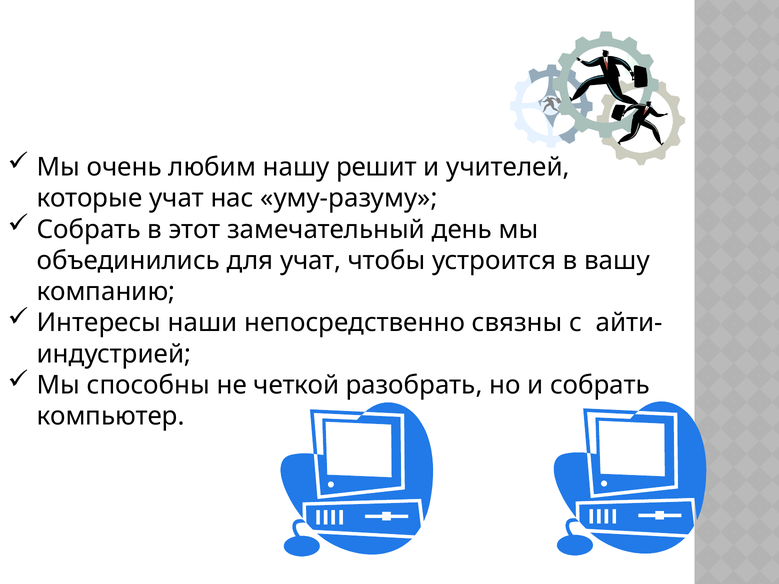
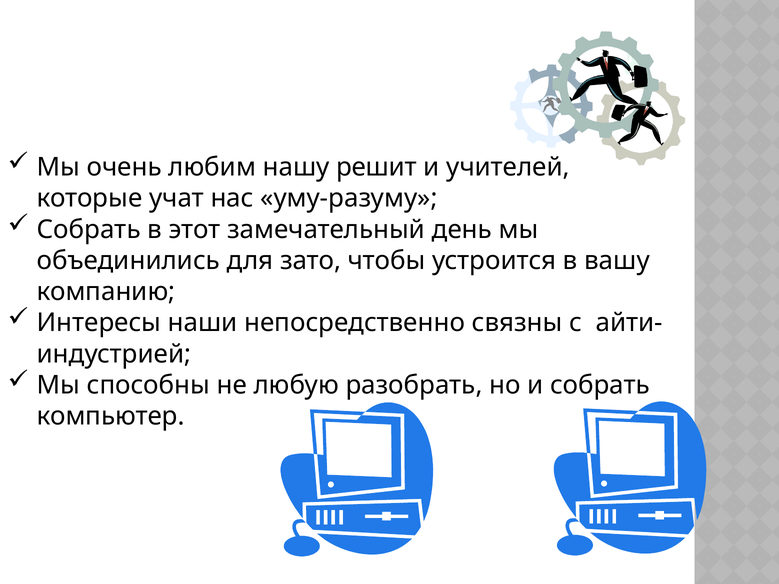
для учат: учат -> зато (311, 261)
четкой: четкой -> любую (296, 385)
